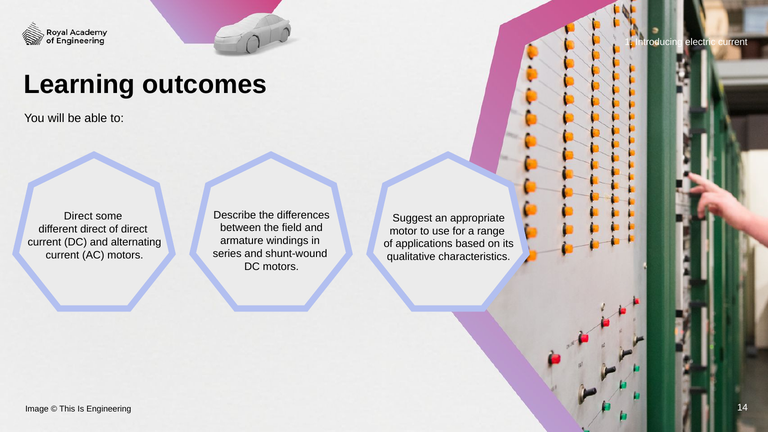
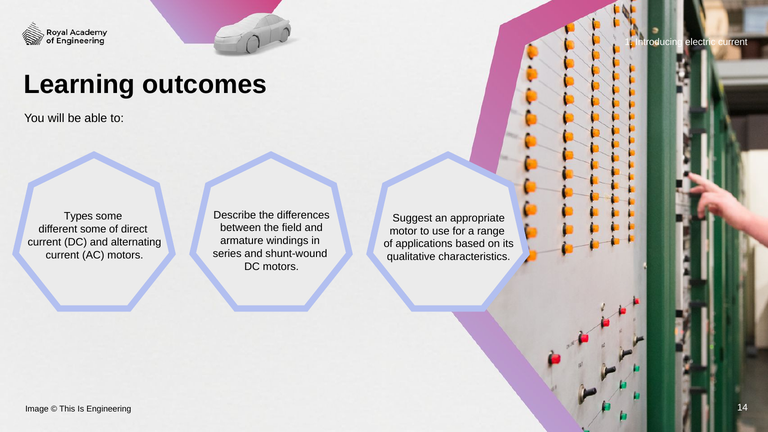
Direct: Direct -> Types (78, 216)
different direct: direct -> some (93, 229)
